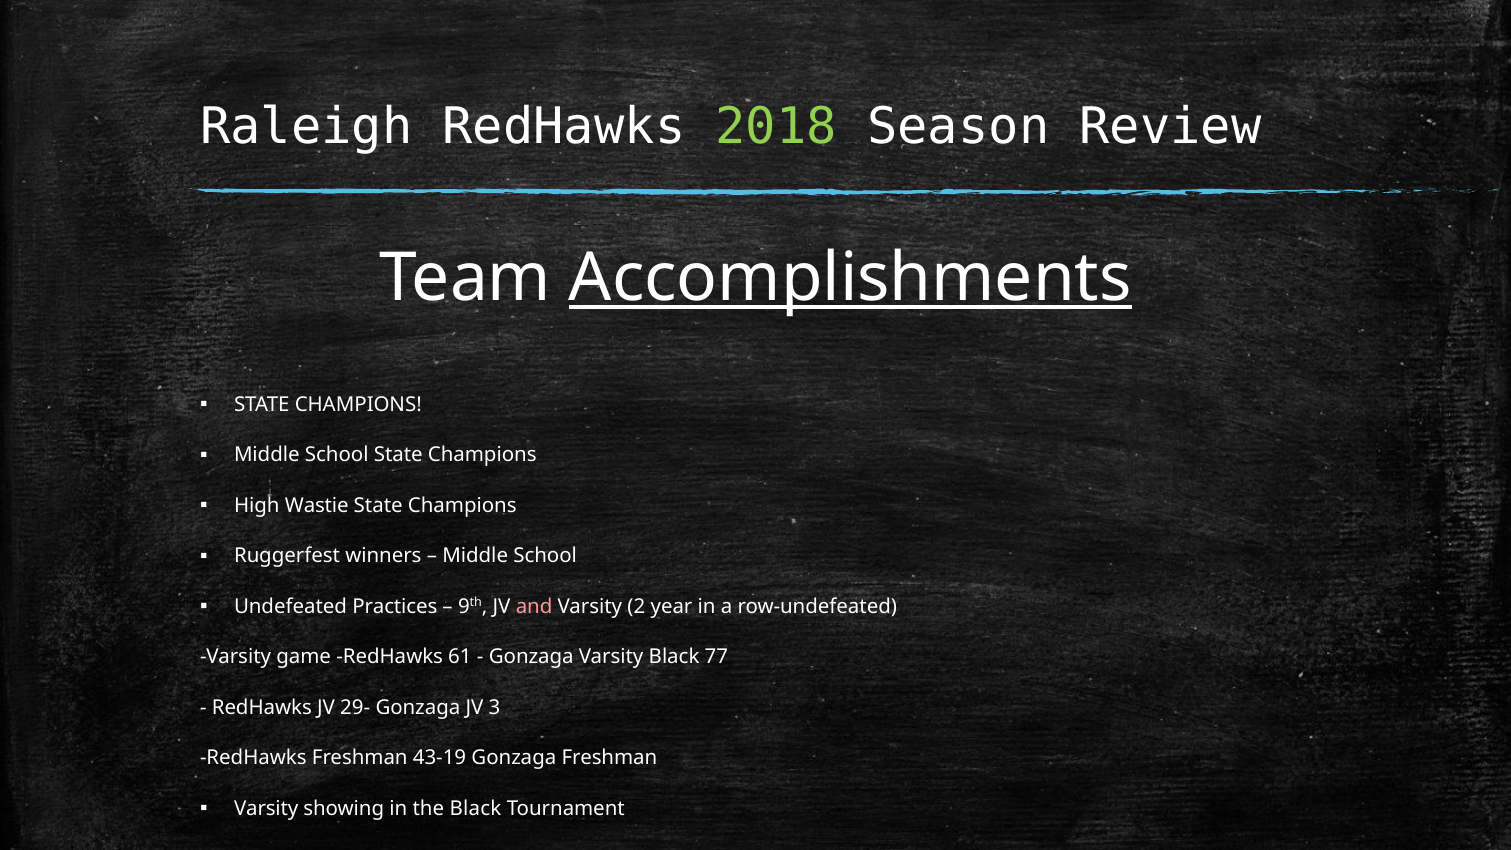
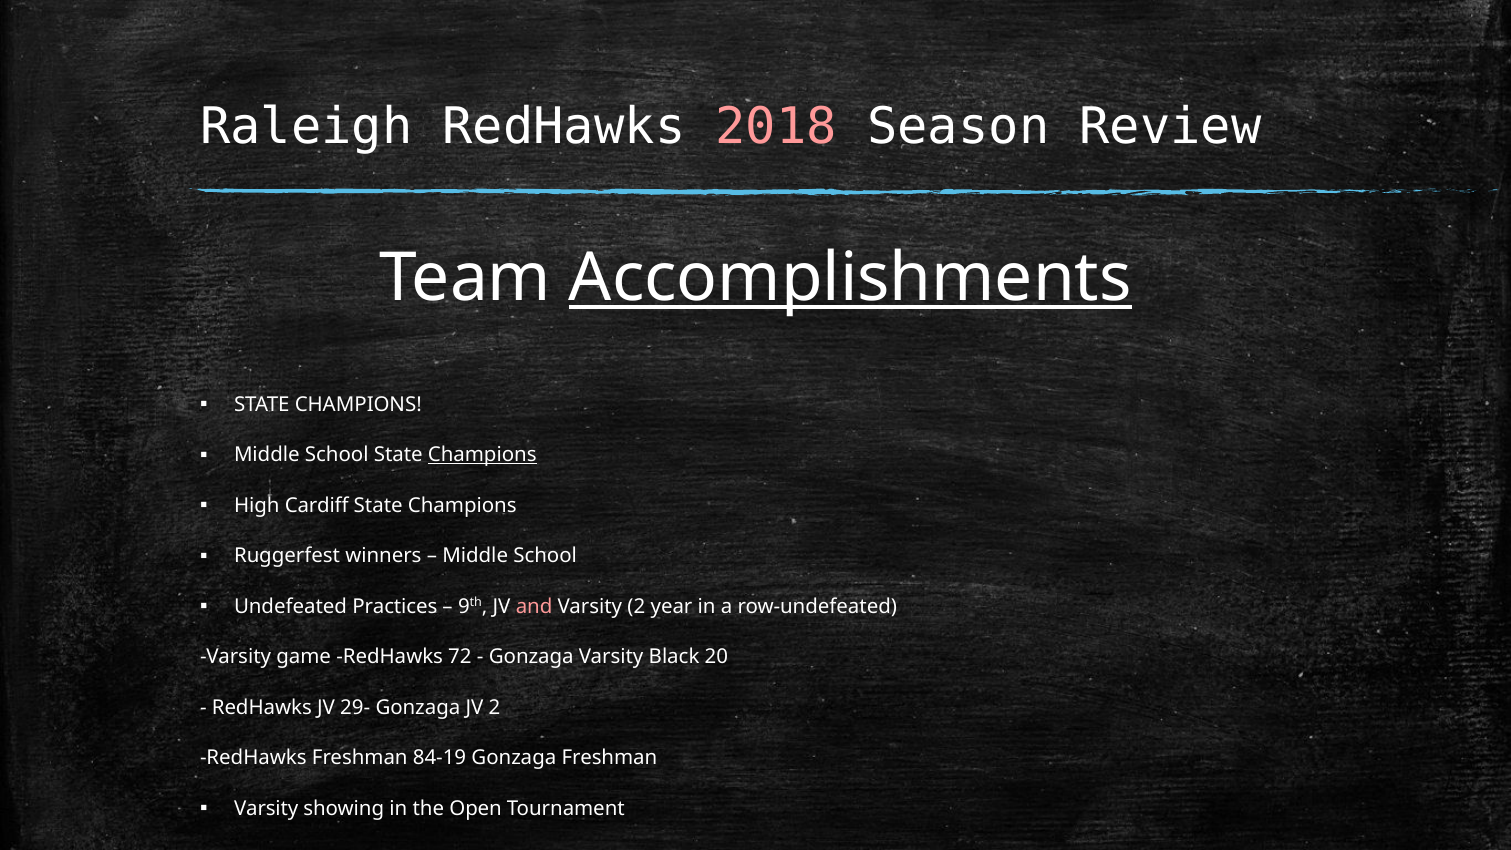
2018 colour: light green -> pink (776, 127)
Champions underline: none -> present (482, 455)
Wastie: Wastie -> Cardiff (317, 506)
61: 61 -> 72 (460, 657)
77: 77 -> 20 (716, 657)
JV 3: 3 -> 2 (495, 708)
43-19: 43-19 -> 84-19 (440, 758)
the Black: Black -> Open (476, 808)
